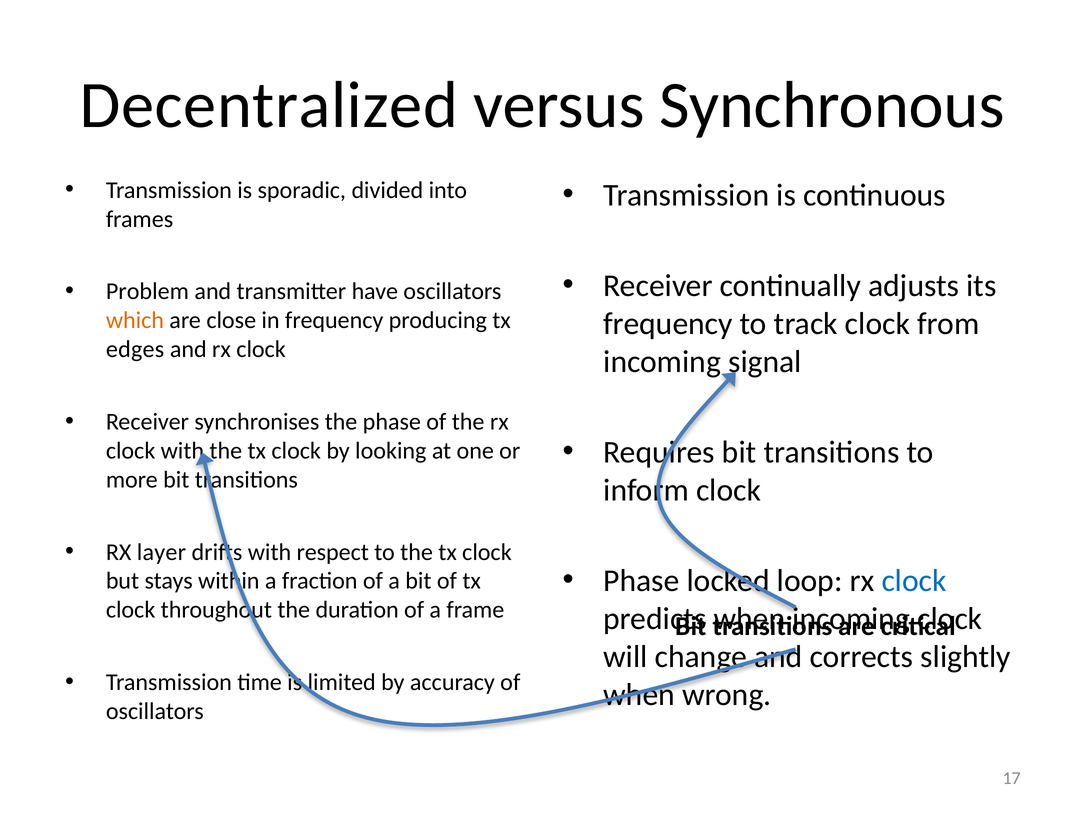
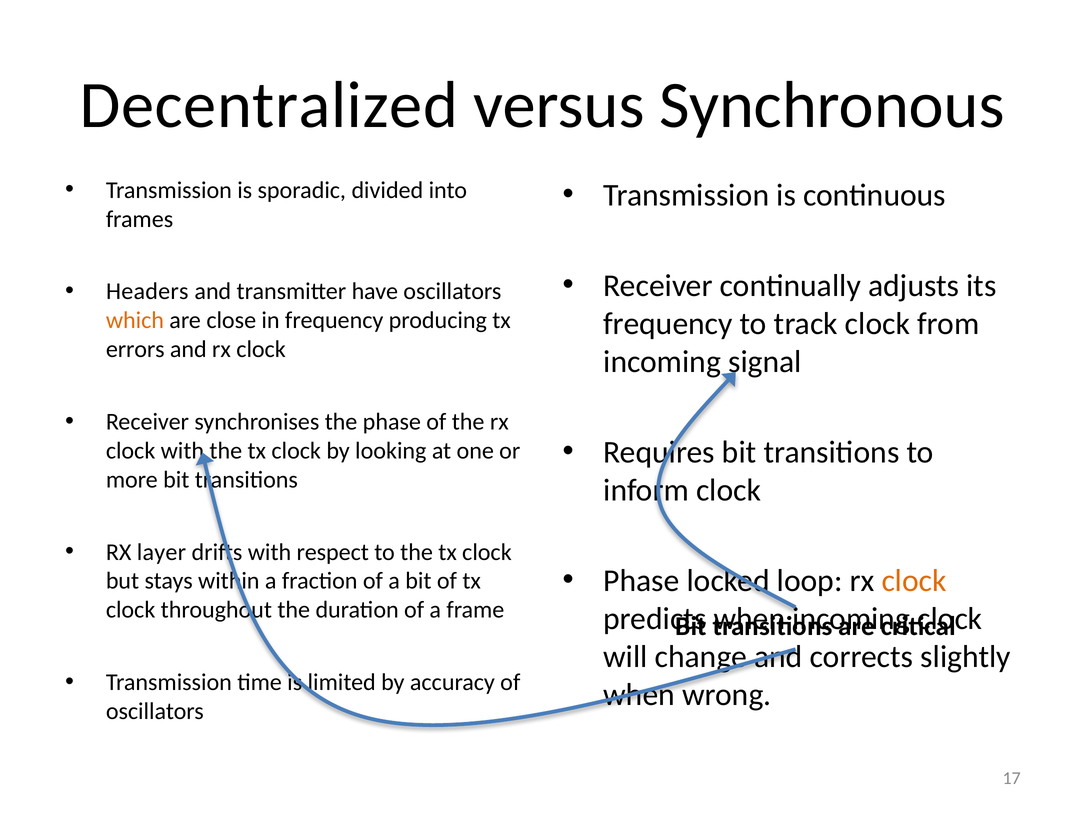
Problem: Problem -> Headers (147, 291)
edges: edges -> errors (135, 349)
clock colour: blue -> orange (914, 580)
